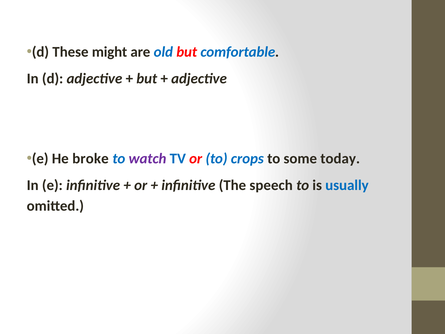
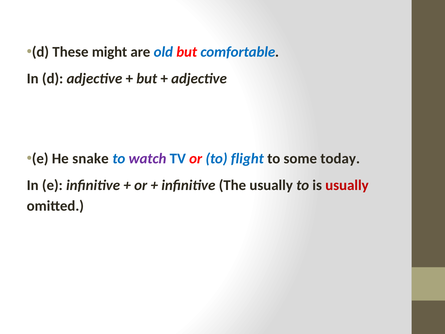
broke: broke -> snake (90, 159)
crops: crops -> flight (247, 159)
The speech: speech -> usually (271, 185)
usually colour: blue -> red (347, 185)
